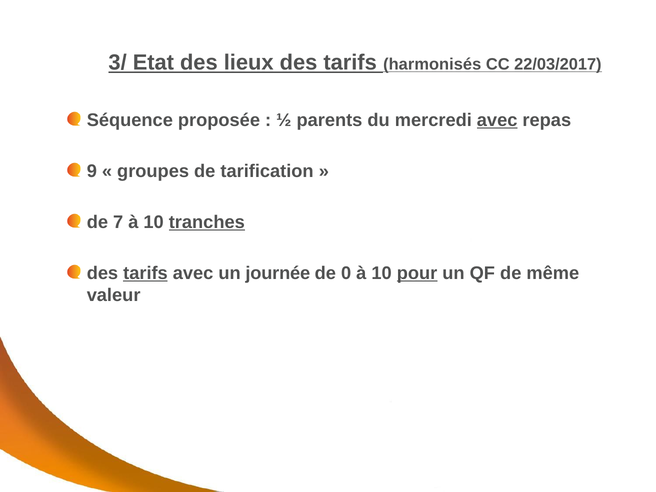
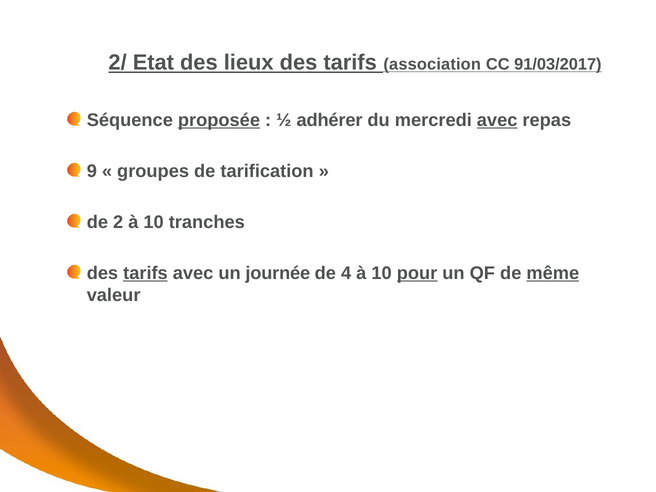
3/: 3/ -> 2/ (118, 63)
harmonisés: harmonisés -> association (432, 64)
22/03/2017: 22/03/2017 -> 91/03/2017 (558, 64)
proposée underline: none -> present (219, 120)
parents: parents -> adhérer (330, 120)
7: 7 -> 2 (118, 222)
tranches underline: present -> none (207, 222)
0: 0 -> 4 (346, 273)
même underline: none -> present (553, 273)
